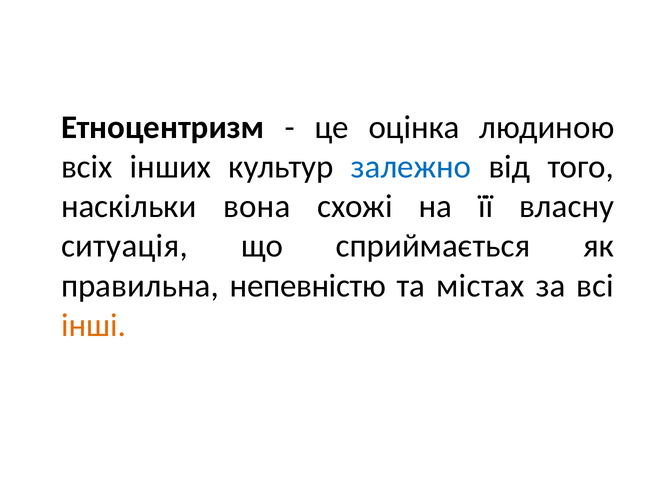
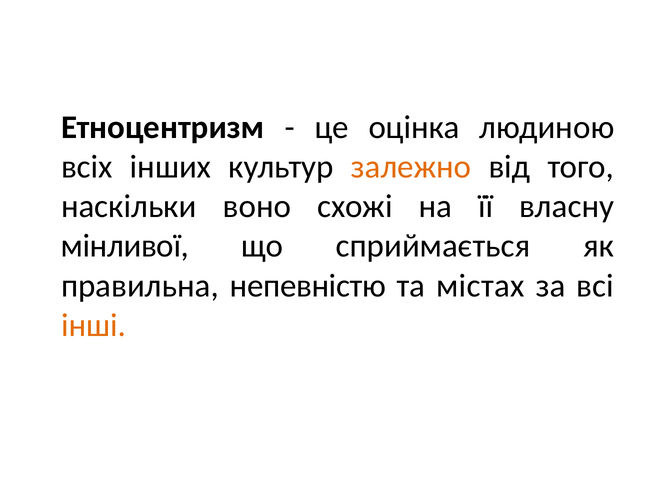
залежно colour: blue -> orange (411, 167)
вона: вона -> воно (257, 206)
ситуація: ситуація -> мінливої (125, 246)
